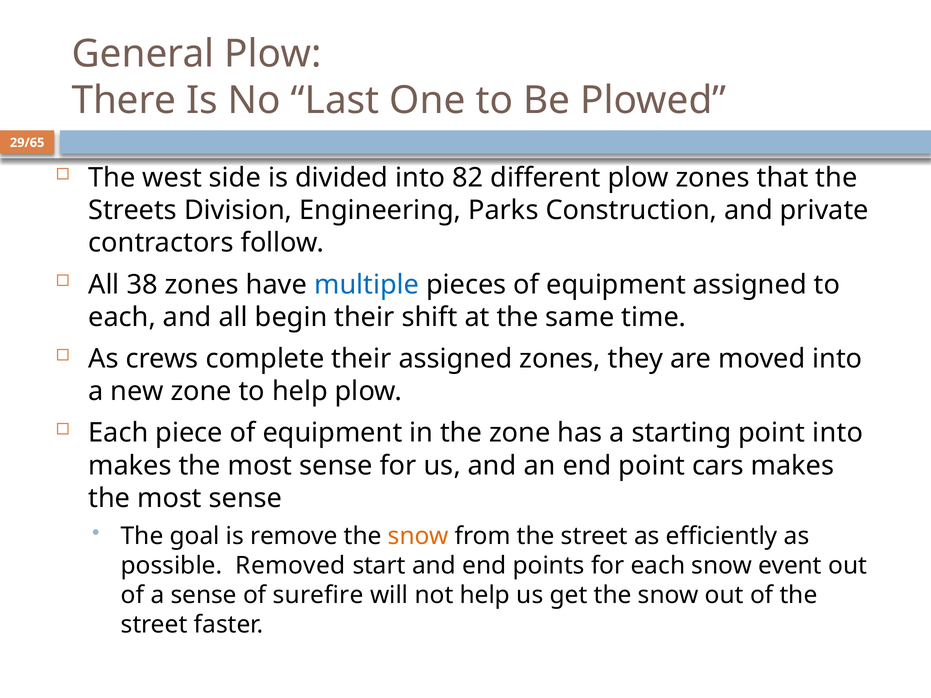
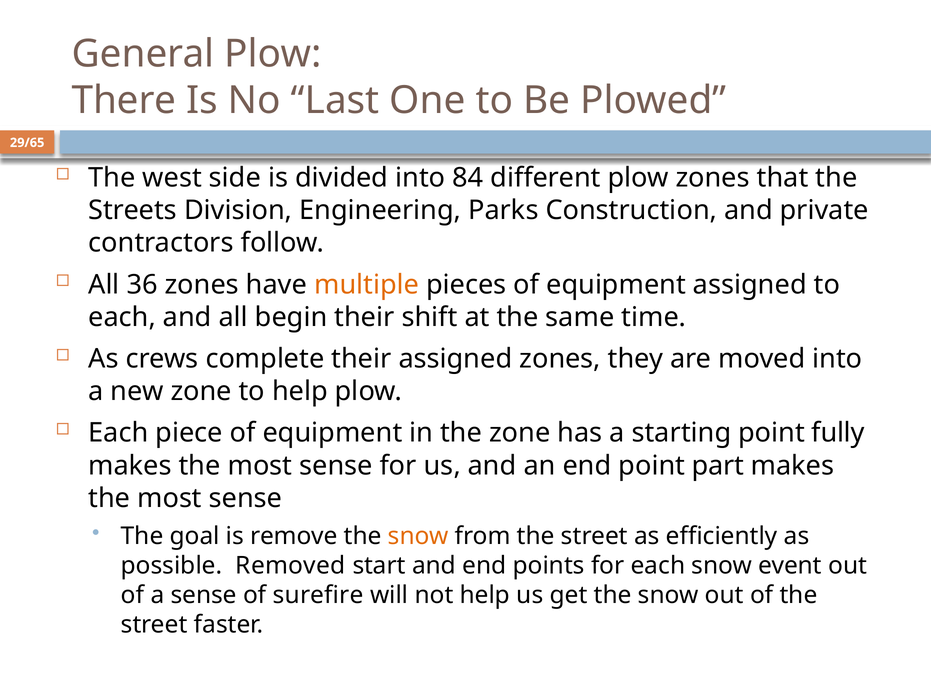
82: 82 -> 84 (468, 178)
38: 38 -> 36 (142, 285)
multiple colour: blue -> orange (367, 285)
point into: into -> fully (838, 433)
cars: cars -> part (718, 466)
